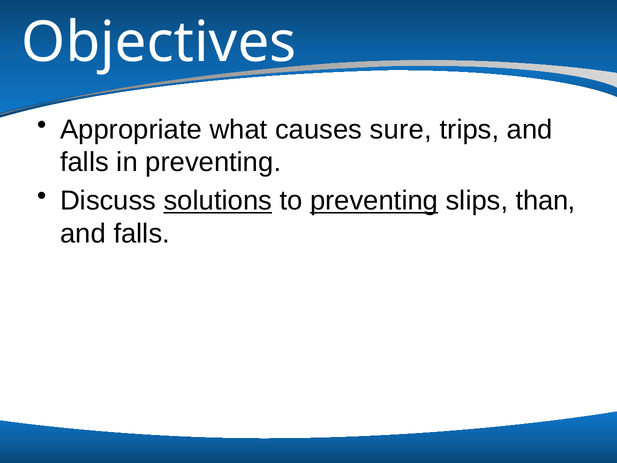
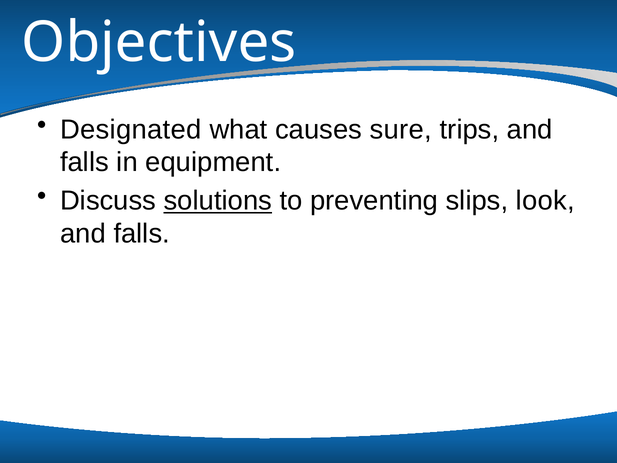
Appropriate: Appropriate -> Designated (131, 129)
in preventing: preventing -> equipment (213, 162)
preventing underline: present -> none (374, 201)
than: than -> look (545, 201)
